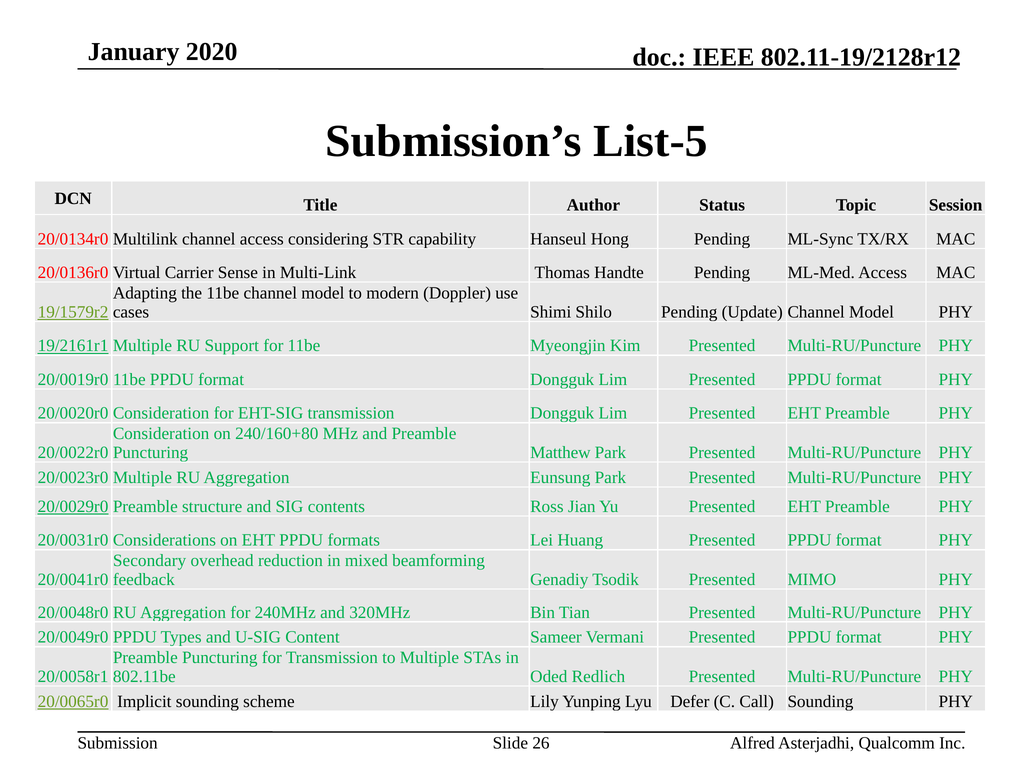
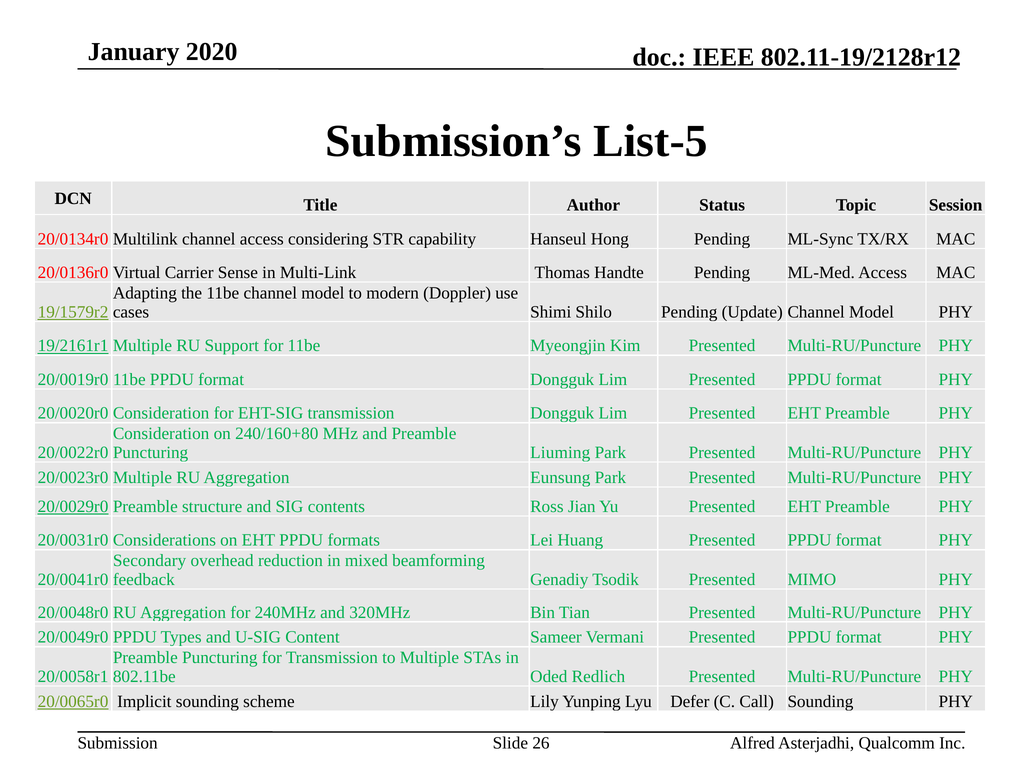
Matthew: Matthew -> Liuming (560, 453)
